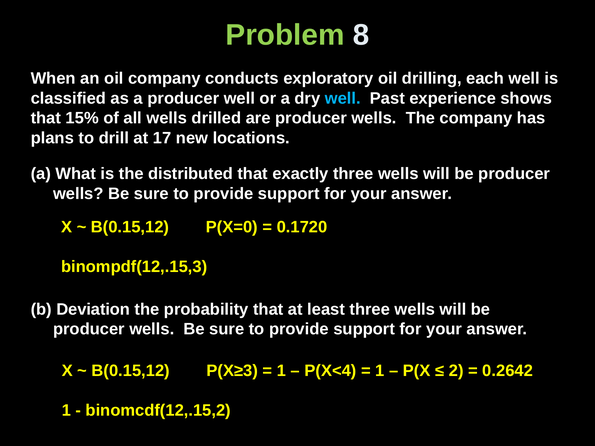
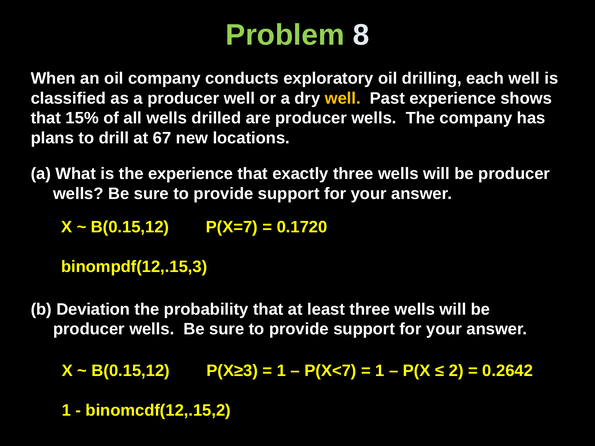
well colour: light blue -> yellow (343, 98)
17: 17 -> 67 (162, 138)
the distributed: distributed -> experience (191, 174)
P(X=0: P(X=0 -> P(X=7 (232, 227)
P(X<4: P(X<4 -> P(X<7 (330, 371)
